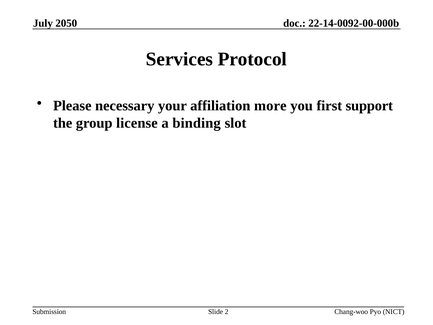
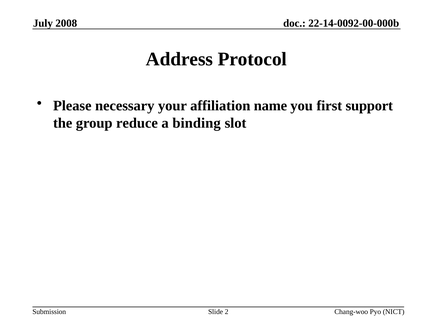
2050: 2050 -> 2008 (66, 23)
Services: Services -> Address (179, 59)
more: more -> name (270, 106)
license: license -> reduce (137, 123)
